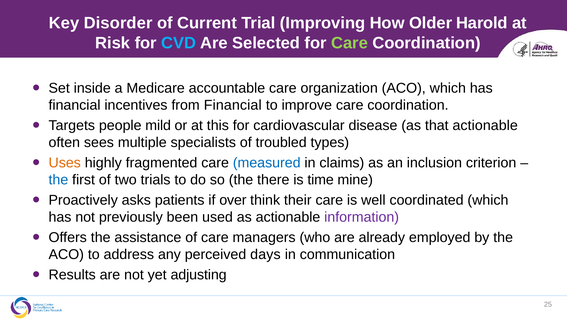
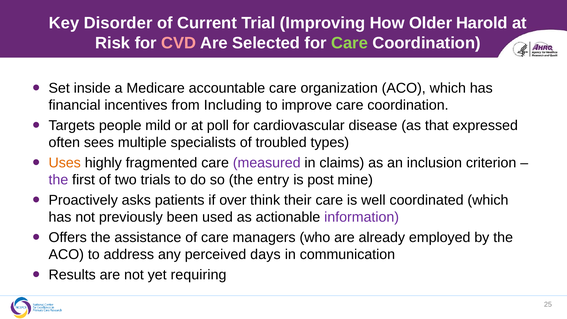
CVD colour: light blue -> pink (179, 43)
from Financial: Financial -> Including (233, 105)
this: this -> poll (218, 126)
that actionable: actionable -> expressed (485, 126)
measured colour: blue -> purple (267, 163)
the colour: blue -> purple (58, 180)
there: there -> entry (273, 180)
time: time -> post (321, 180)
adjusting: adjusting -> requiring (199, 275)
